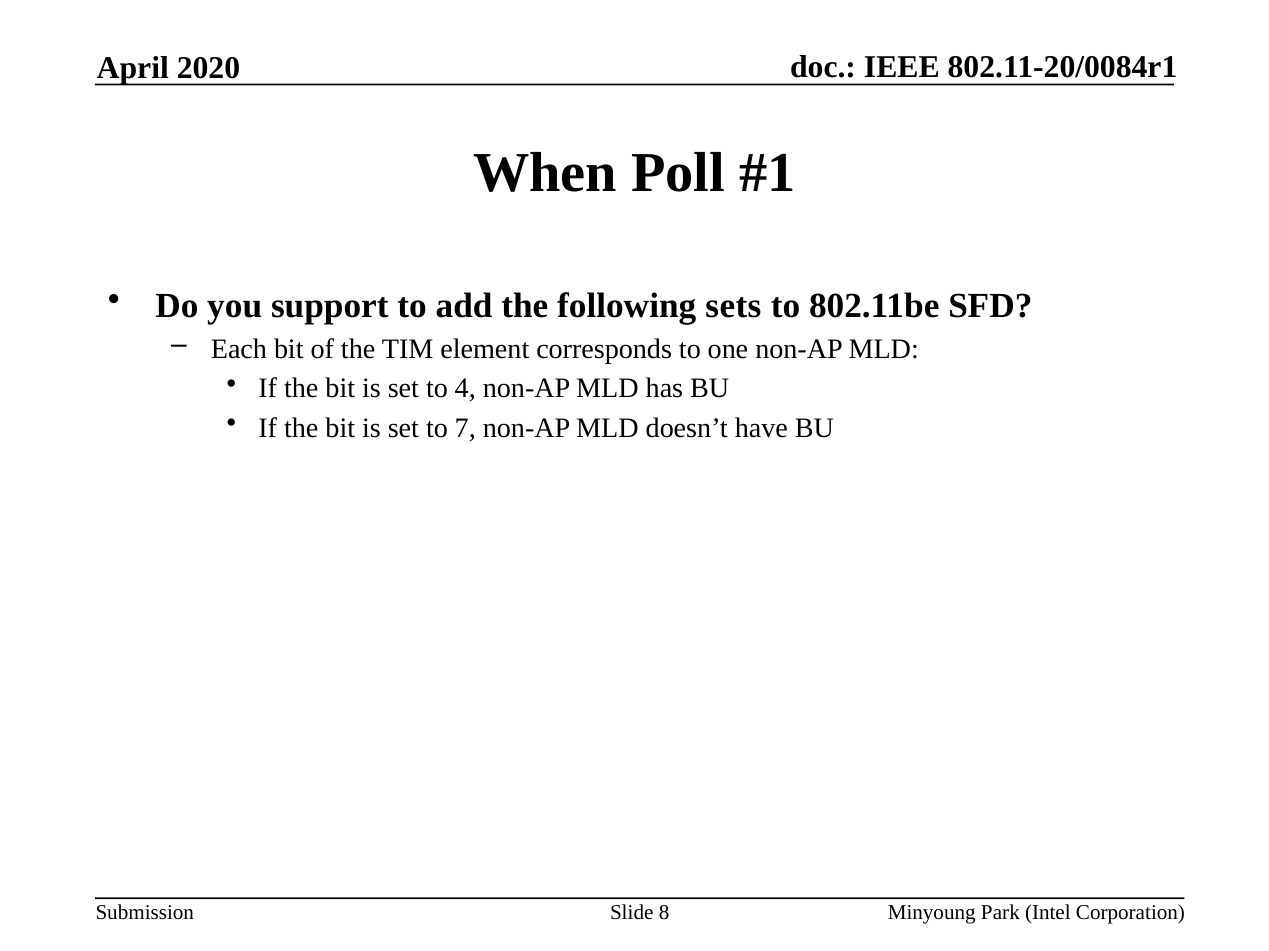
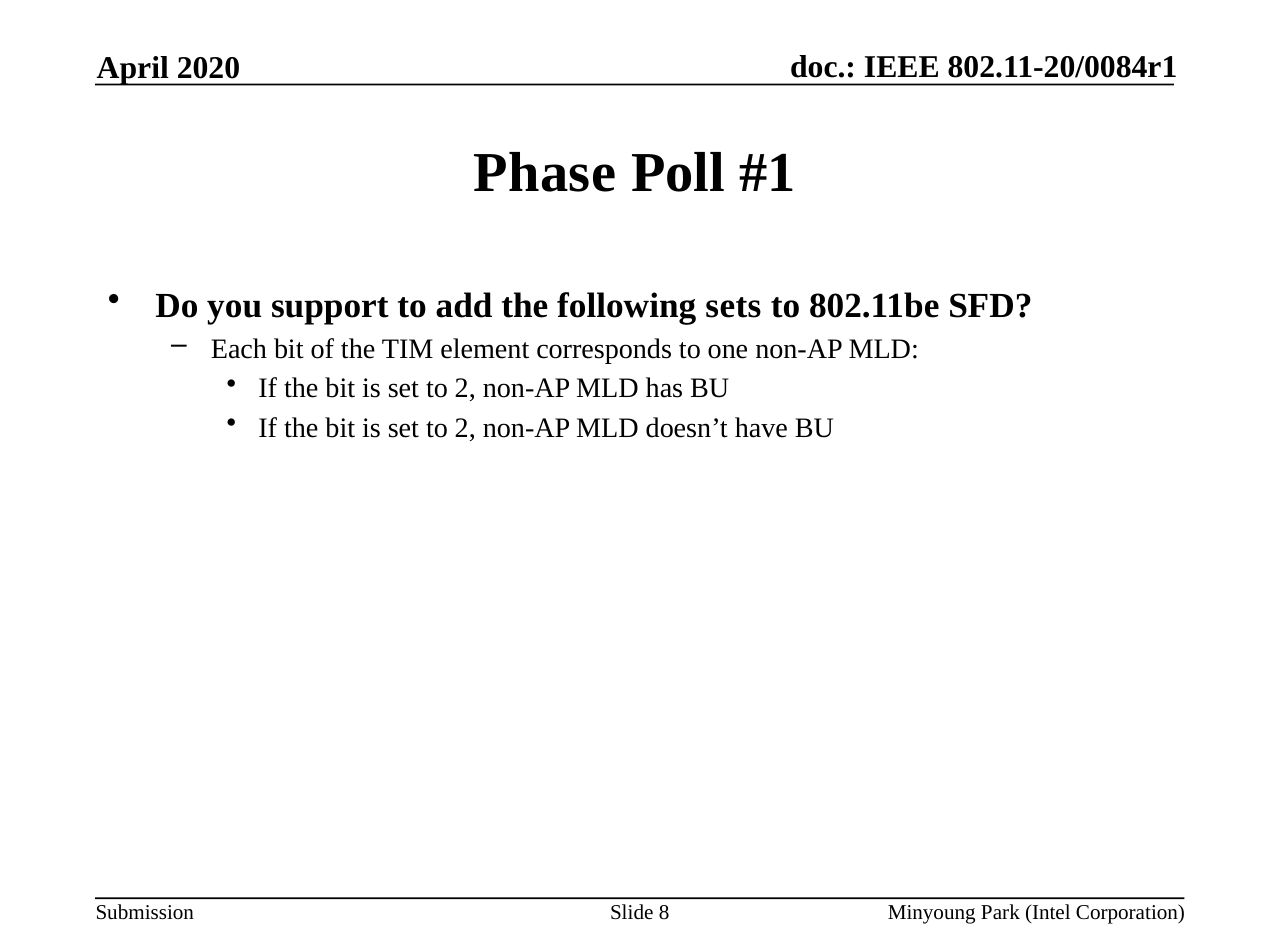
When: When -> Phase (545, 173)
4: 4 -> 2 (465, 389)
7: 7 -> 2 (465, 428)
